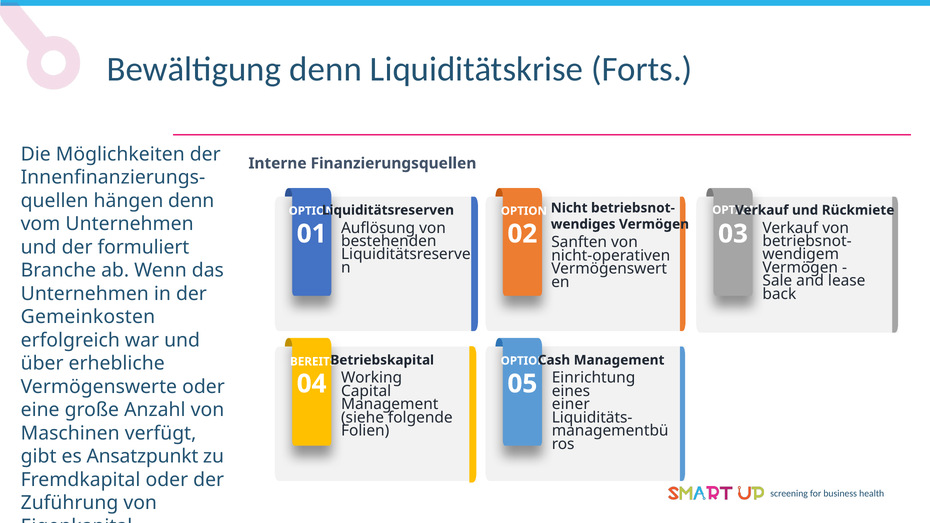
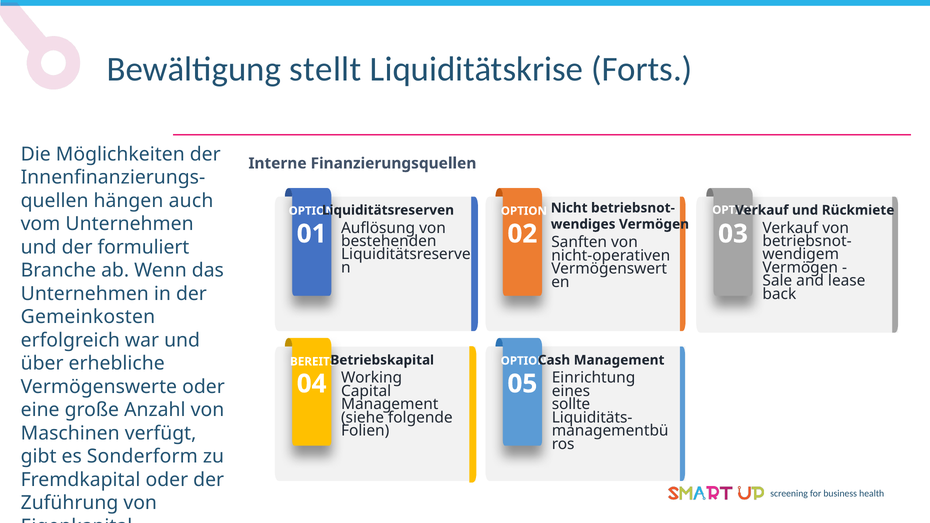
Bewältigung denn: denn -> stellt (325, 69)
hängen denn: denn -> auch (191, 201)
einer: einer -> sollte (571, 404)
Ansatzpunkt: Ansatzpunkt -> Sonderform (142, 457)
